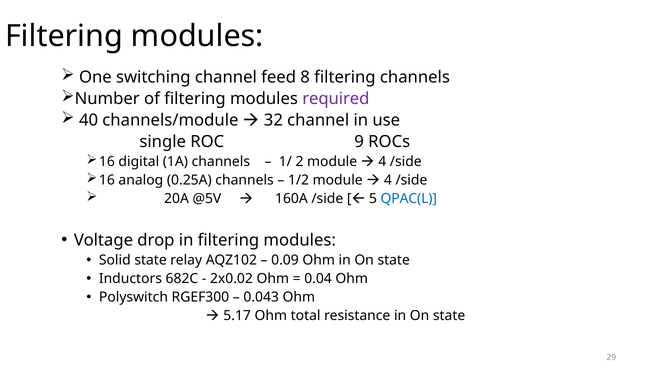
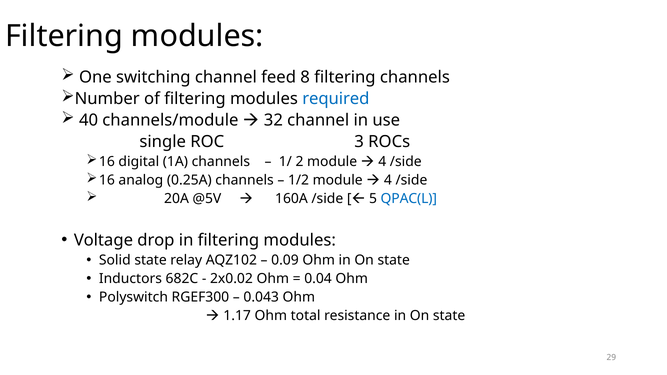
required colour: purple -> blue (336, 99)
9: 9 -> 3 (359, 142)
5.17: 5.17 -> 1.17 (237, 316)
